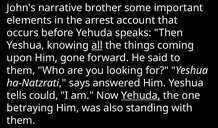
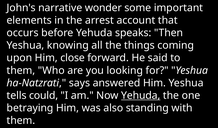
brother: brother -> wonder (103, 8)
all underline: present -> none (97, 45)
gone: gone -> close (73, 58)
